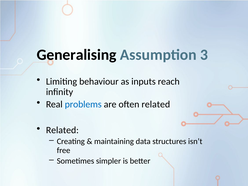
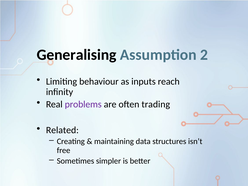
3: 3 -> 2 (204, 55)
problems colour: blue -> purple (83, 104)
often related: related -> trading (156, 104)
